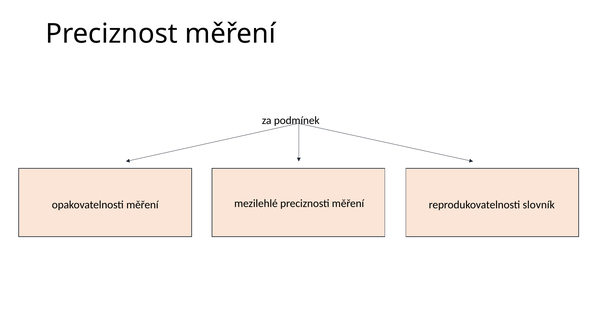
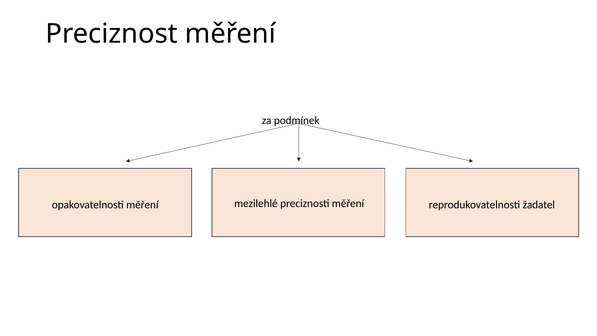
slovník: slovník -> žadatel (539, 205)
